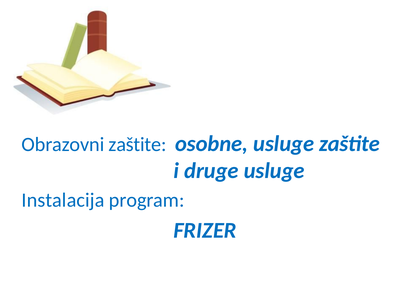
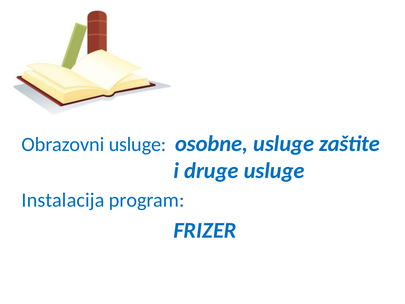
Obrazovni zaštite: zaštite -> usluge (137, 144)
